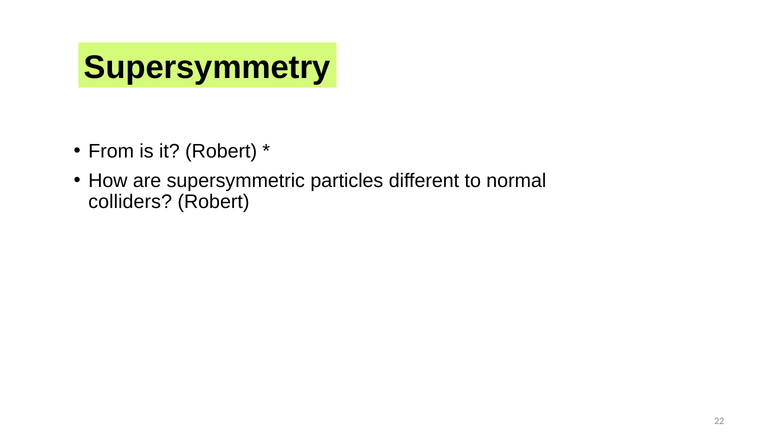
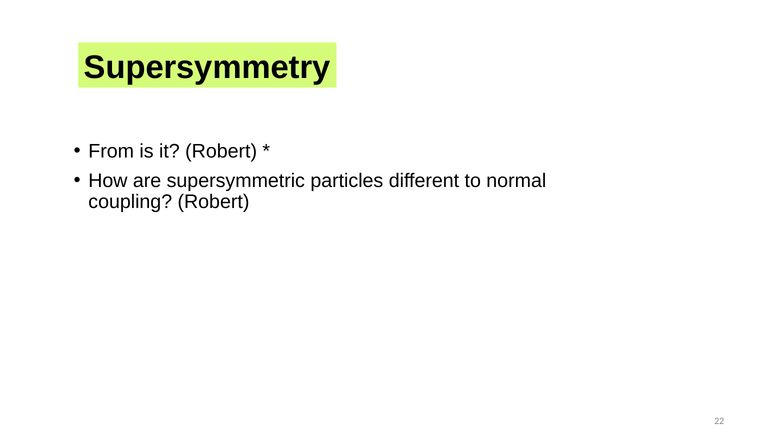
colliders: colliders -> coupling (130, 202)
